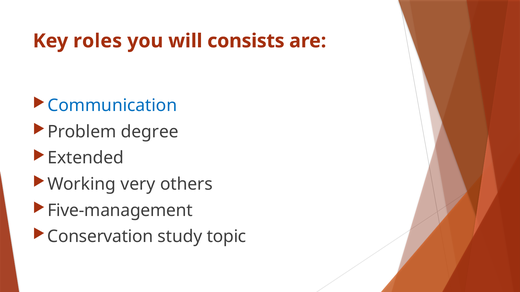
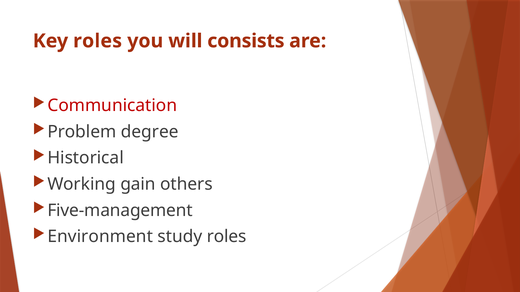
Communication colour: blue -> red (112, 106)
Extended: Extended -> Historical (86, 158)
very: very -> gain (138, 184)
Conservation: Conservation -> Environment (100, 237)
study topic: topic -> roles (227, 237)
